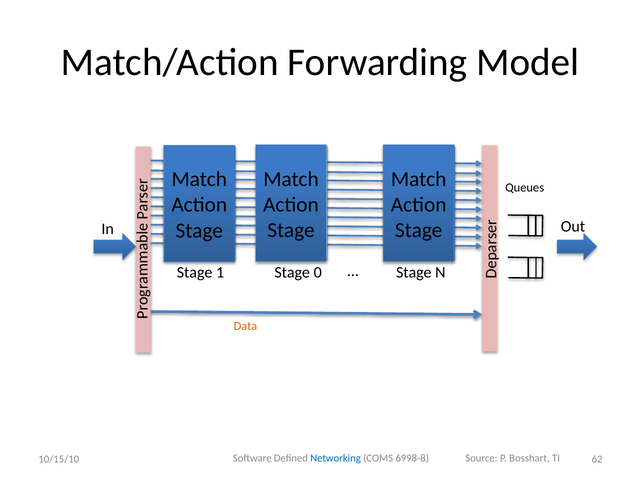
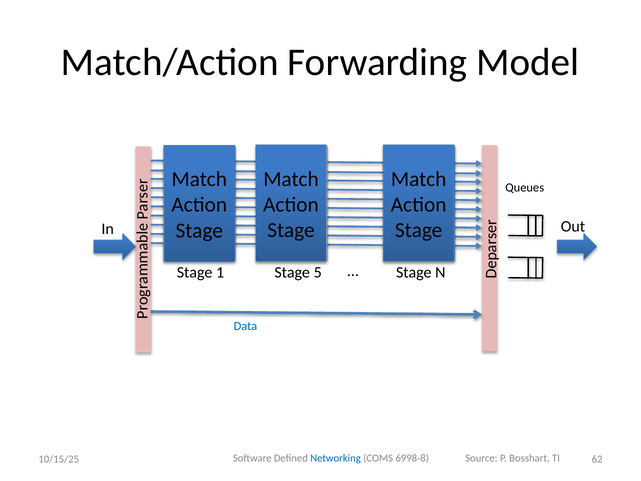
0: 0 -> 5 (318, 272)
Data colour: orange -> blue (245, 326)
10/15/10: 10/15/10 -> 10/15/25 (59, 459)
